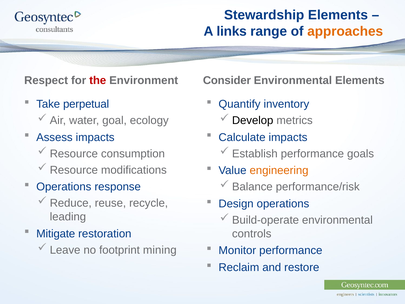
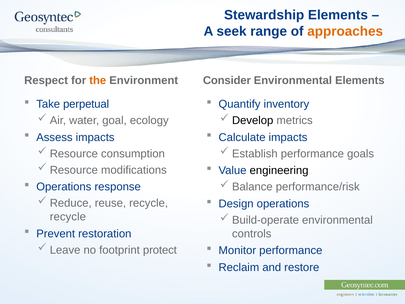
links: links -> seek (232, 31)
the colour: red -> orange (98, 80)
engineering colour: orange -> black (279, 170)
leading: leading -> recycle (68, 217)
Mitigate: Mitigate -> Prevent (56, 233)
mining: mining -> protect (160, 250)
